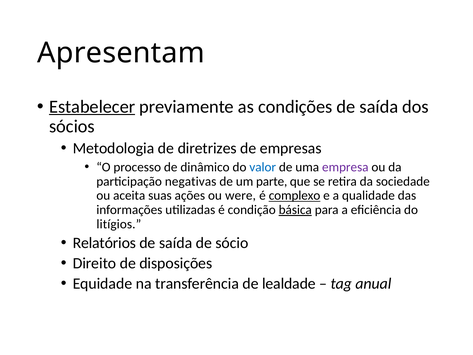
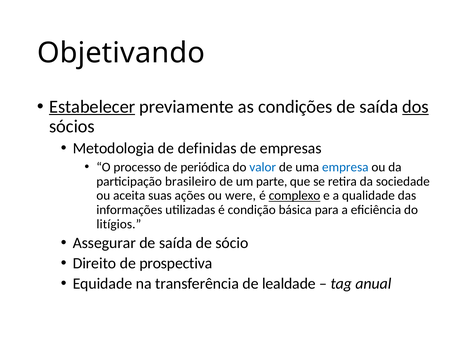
Apresentam: Apresentam -> Objetivando (121, 53)
dos underline: none -> present (416, 107)
diretrizes: diretrizes -> definidas (207, 148)
dinâmico: dinâmico -> periódica (205, 167)
empresa colour: purple -> blue (345, 167)
negativas: negativas -> brasileiro (191, 181)
básica underline: present -> none (295, 210)
Relatórios: Relatórios -> Assegurar (104, 243)
disposições: disposições -> prospectiva (176, 263)
